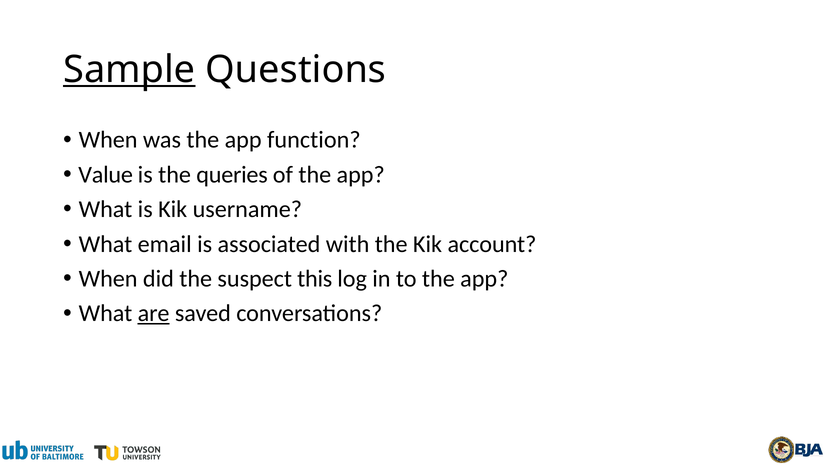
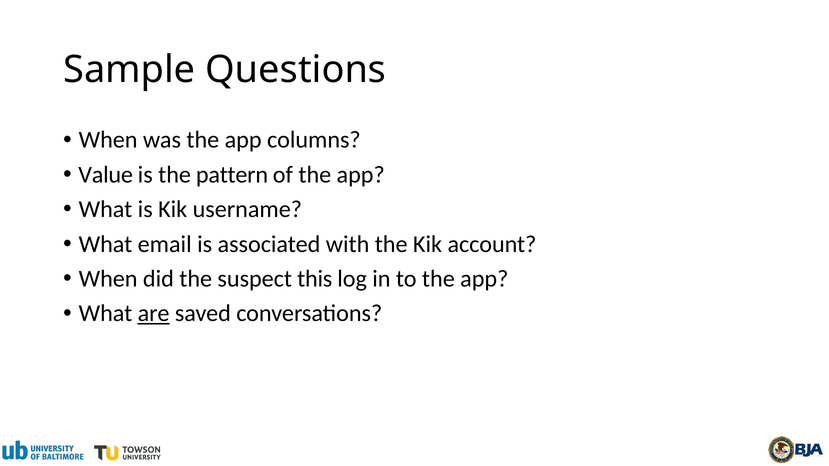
Sample underline: present -> none (129, 70)
function: function -> columns (314, 140)
queries: queries -> pattern (232, 175)
